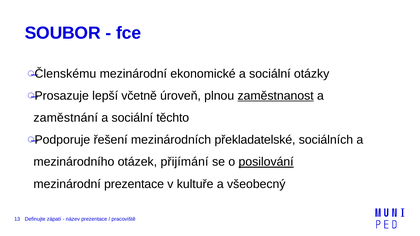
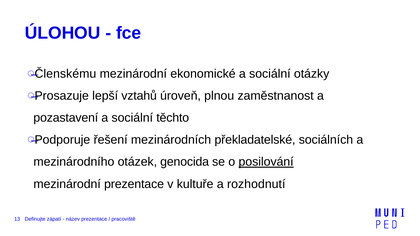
SOUBOR: SOUBOR -> ÚLOHOU (63, 33)
včetně: včetně -> vztahů (139, 96)
zaměstnanost underline: present -> none (276, 96)
zaměstnání: zaměstnání -> pozastavení (66, 118)
přijímání: přijímání -> genocida (185, 162)
všeobecný: všeobecný -> rozhodnutí (256, 184)
